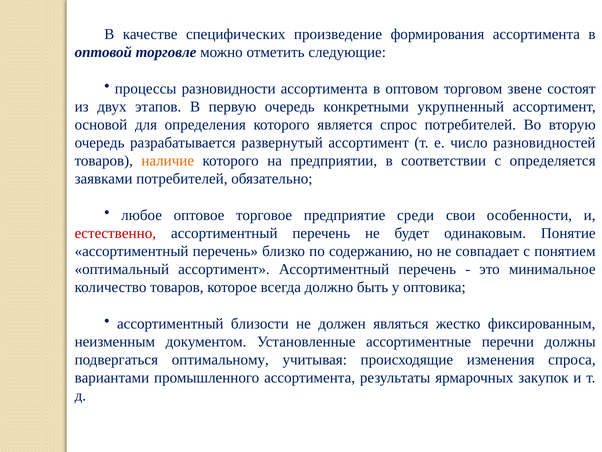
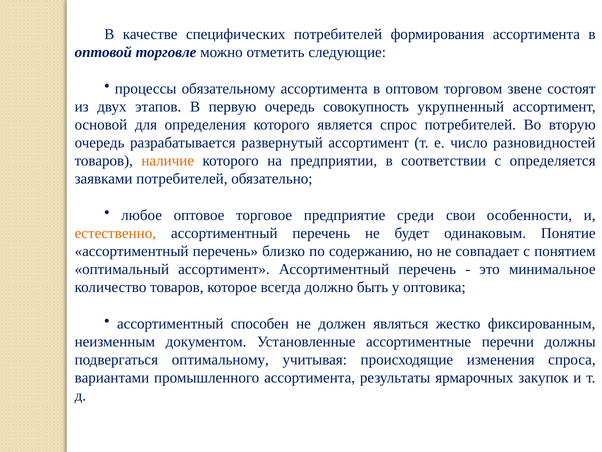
специфических произведение: произведение -> потребителей (338, 34)
разновидности: разновидности -> обязательному (229, 88)
конкретными: конкретными -> совокупность (366, 106)
естественно colour: red -> orange (115, 233)
близости: близости -> способен (260, 323)
